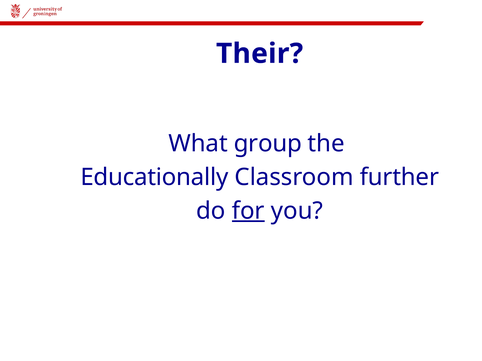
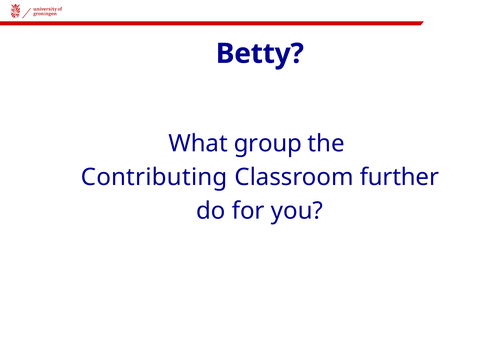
Their: Their -> Betty (260, 54)
Educationally: Educationally -> Contributing (154, 177)
for underline: present -> none (248, 211)
